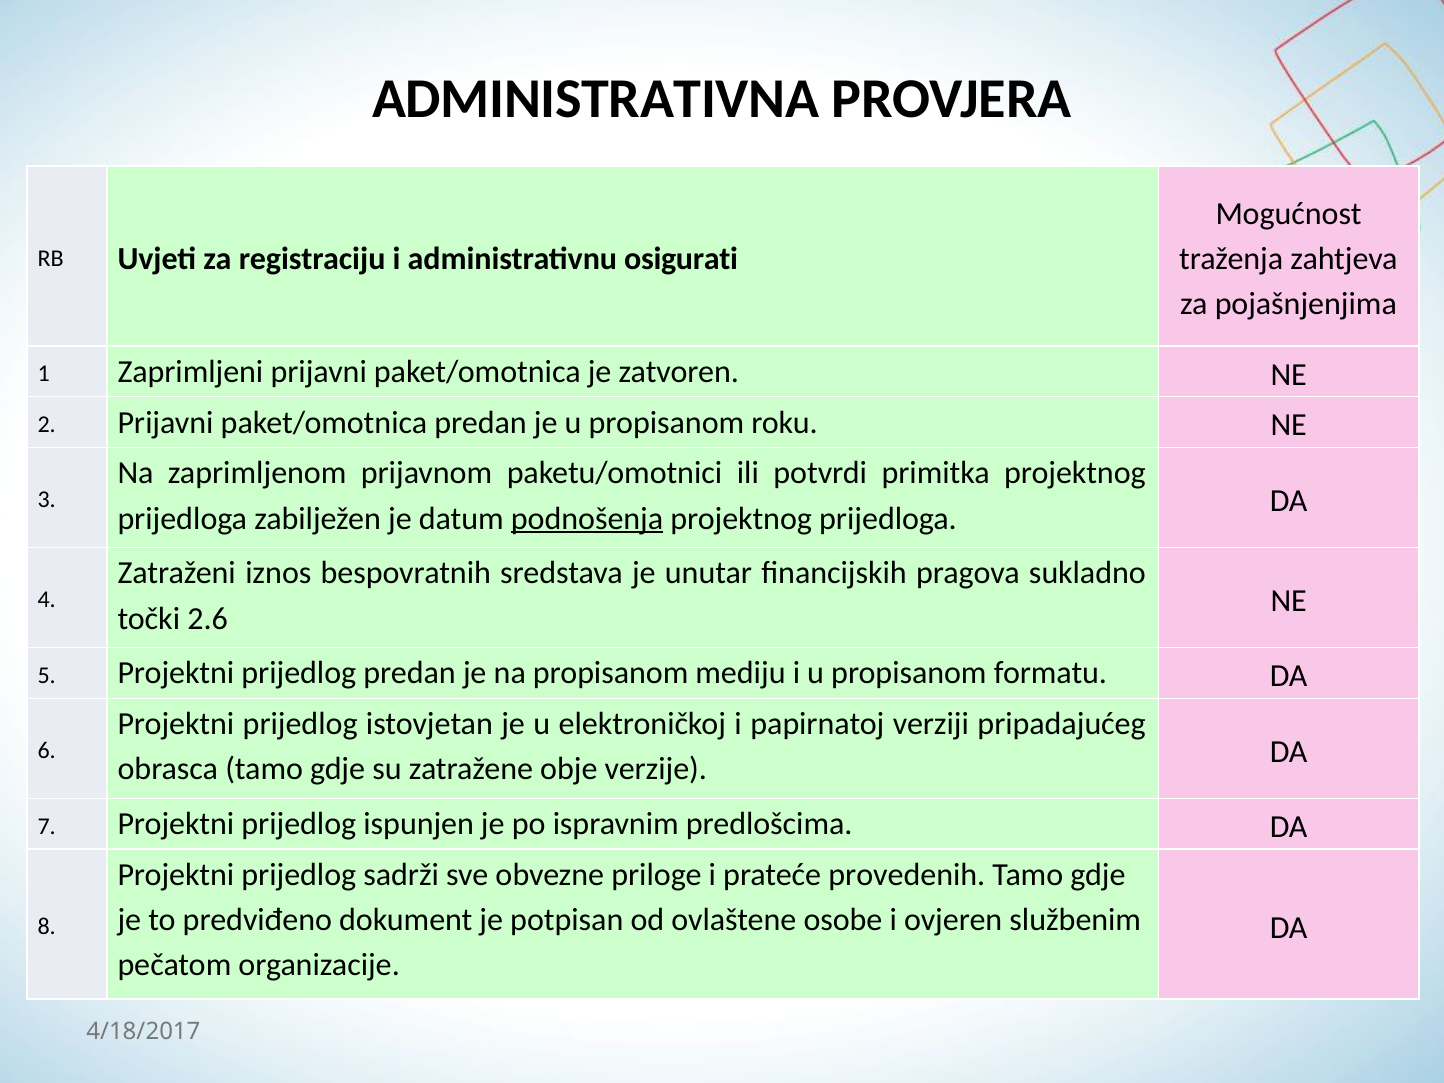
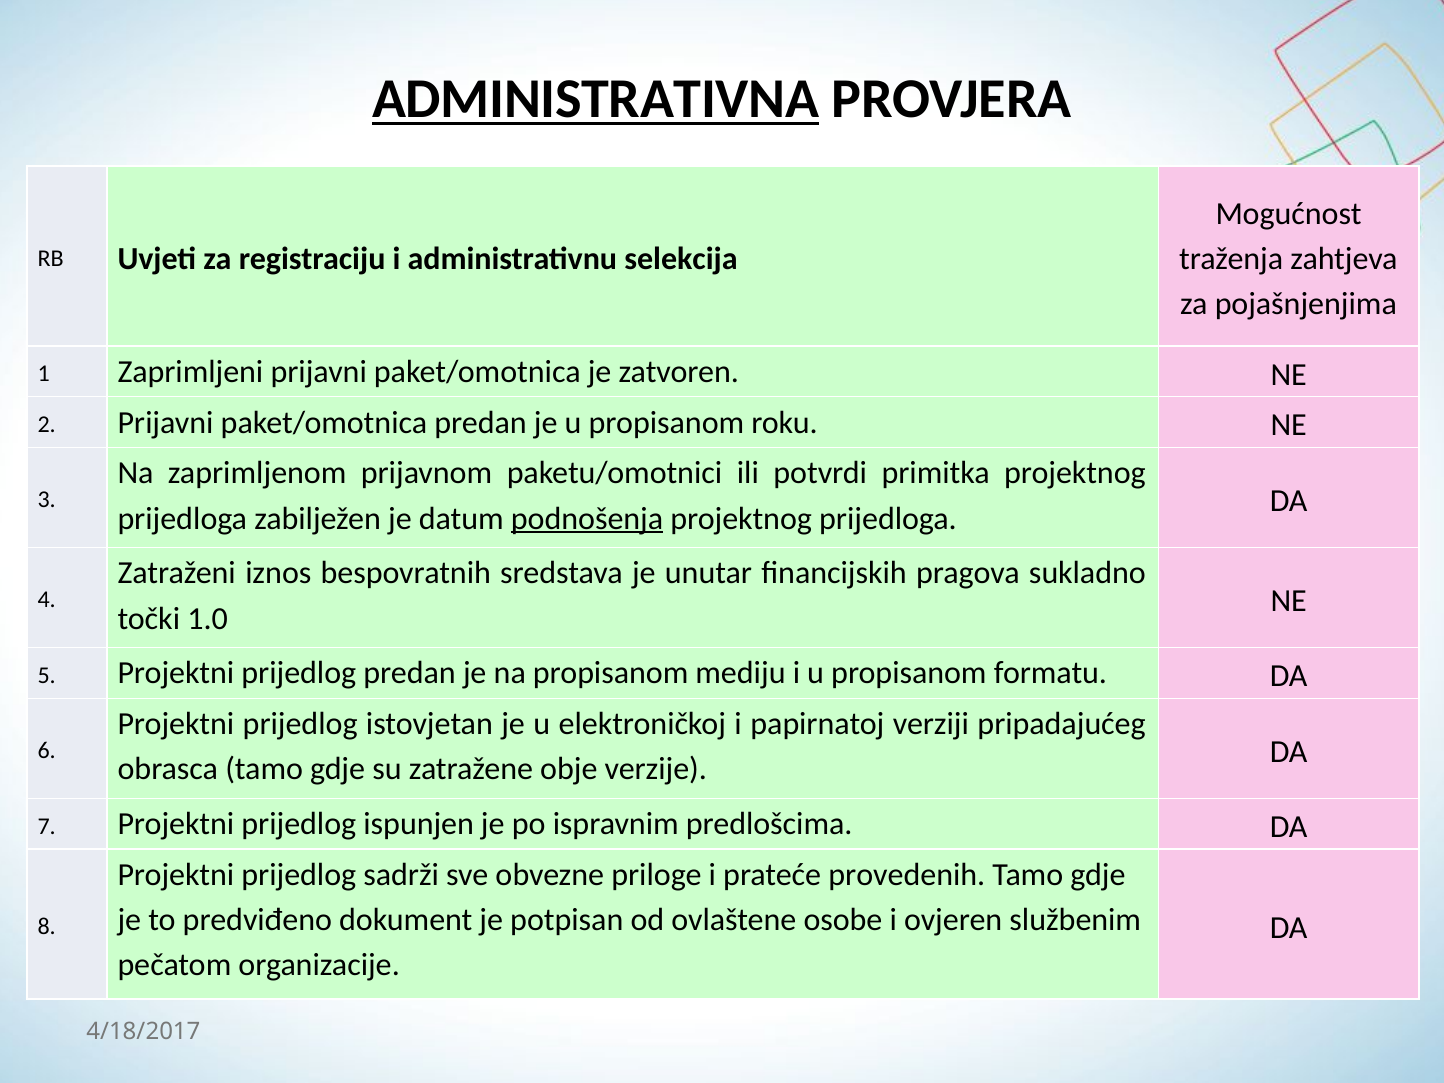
ADMINISTRATIVNA underline: none -> present (596, 99)
osigurati: osigurati -> selekcija (681, 259)
2.6: 2.6 -> 1.0 (208, 618)
